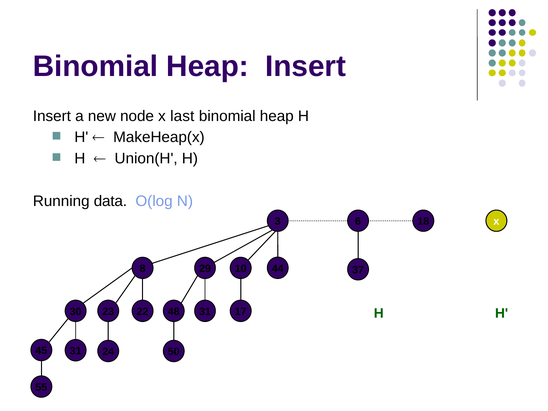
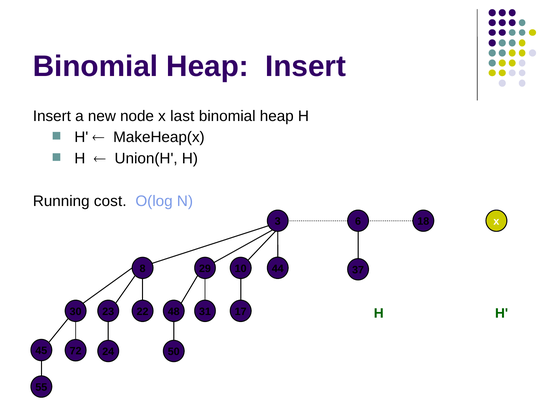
data: data -> cost (110, 201)
45 31: 31 -> 72 (76, 351)
